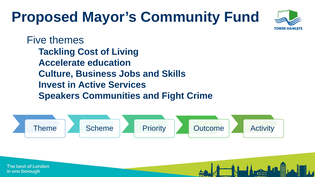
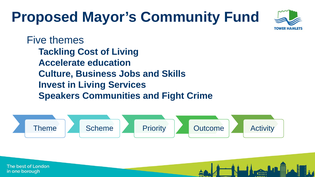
in Active: Active -> Living (92, 85)
